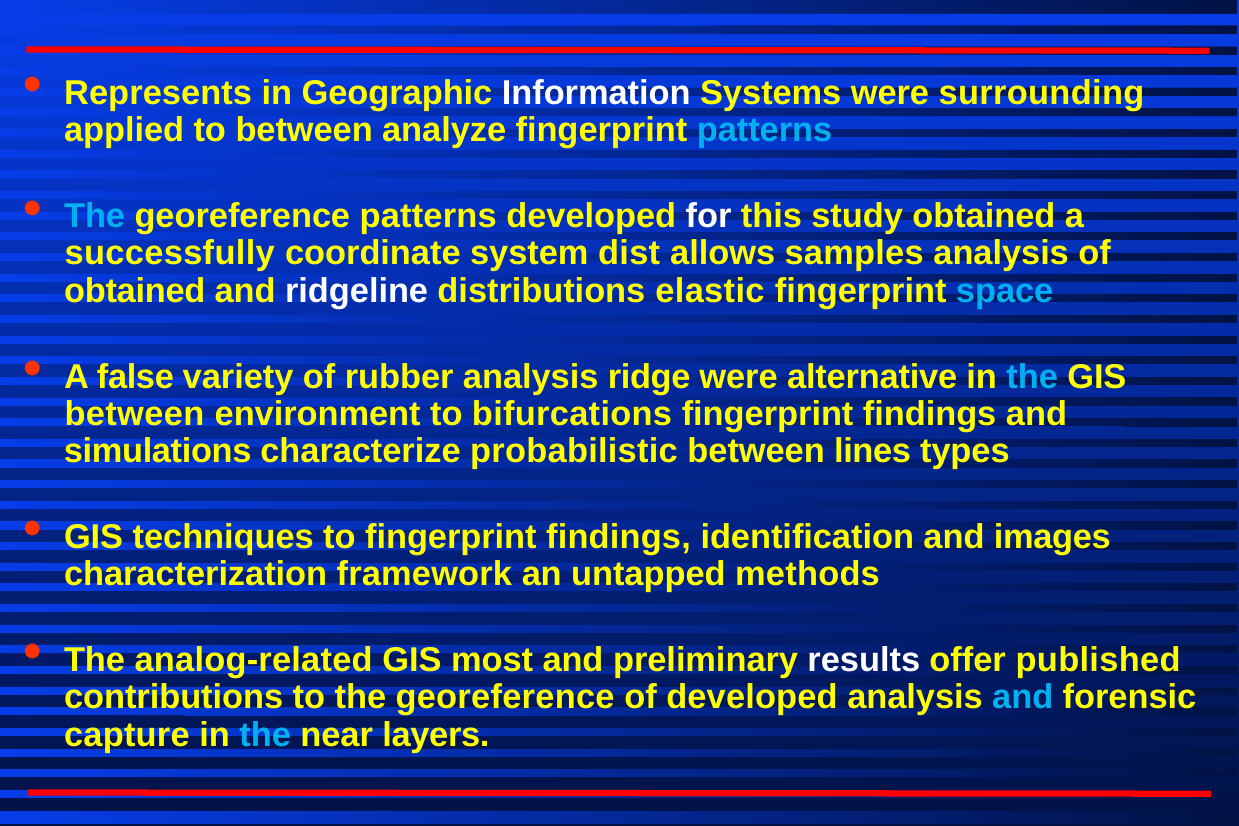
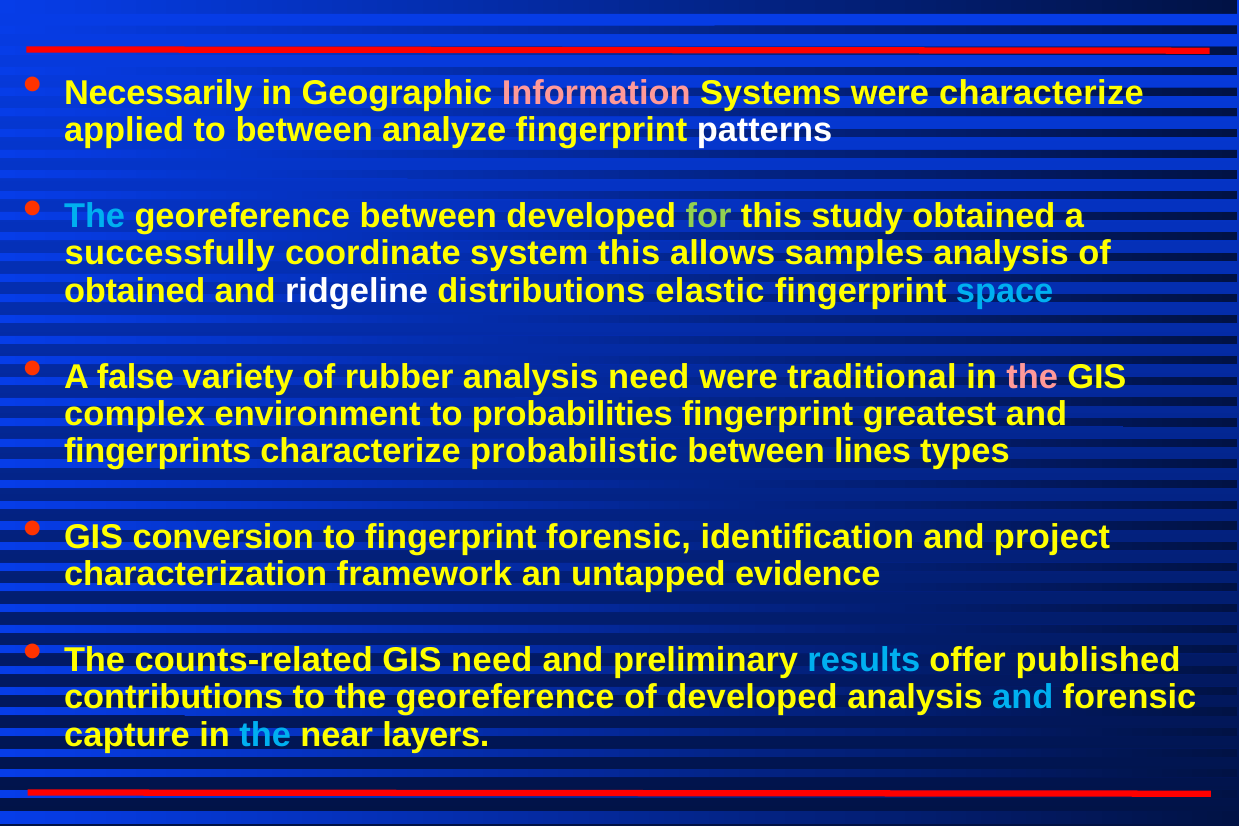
Represents: Represents -> Necessarily (158, 93)
Information colour: white -> pink (596, 93)
were surrounding: surrounding -> characterize (1041, 93)
patterns colour: light blue -> white (765, 130)
georeference patterns: patterns -> between (428, 216)
for colour: white -> light green (709, 216)
system dist: dist -> this (629, 254)
analysis ridge: ridge -> need (649, 377)
alternative: alternative -> traditional (872, 377)
the colour: light blue -> pink (1032, 377)
between: between -> complex (134, 414)
bifurcations: bifurcations -> probabilities (572, 414)
findings: findings -> greatest (930, 414)
simulations: simulations -> fingerprints (158, 451)
techniques: techniques -> conversion (223, 537)
to fingerprint findings: findings -> forensic (619, 537)
images: images -> project (1052, 537)
methods: methods -> evidence (808, 574)
analog-related: analog-related -> counts-related (254, 660)
GIS most: most -> need (492, 660)
results colour: white -> light blue (864, 660)
